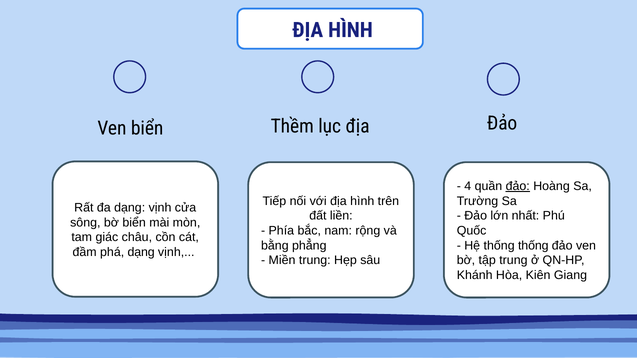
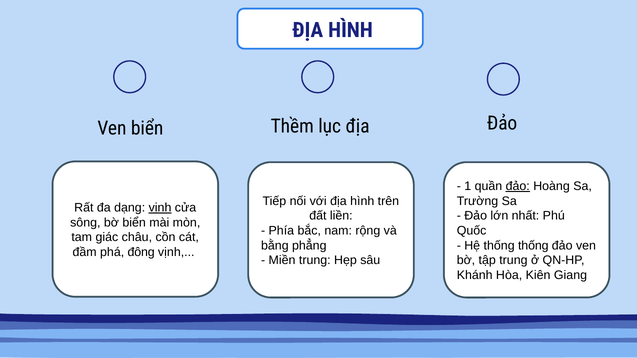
4: 4 -> 1 (468, 186)
vịnh underline: none -> present (160, 208)
phá dạng: dạng -> đông (141, 252)
